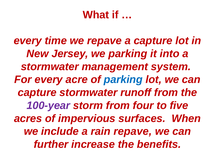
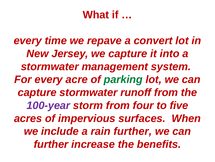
a capture: capture -> convert (153, 41)
we parking: parking -> capture (128, 53)
parking colour: blue -> green (123, 79)
rain repave: repave -> further (133, 131)
